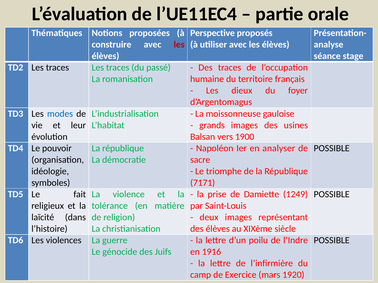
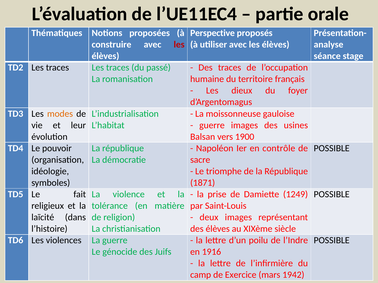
modes colour: blue -> orange (60, 114)
grands: grands -> guerre (212, 125)
analyser: analyser -> contrôle (279, 148)
7171: 7171 -> 1871 (203, 183)
1920: 1920 -> 1942 (293, 275)
